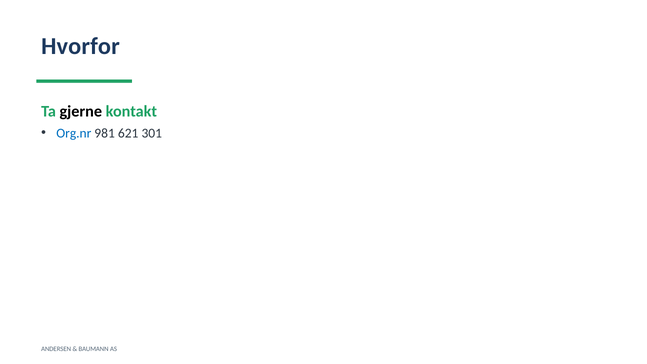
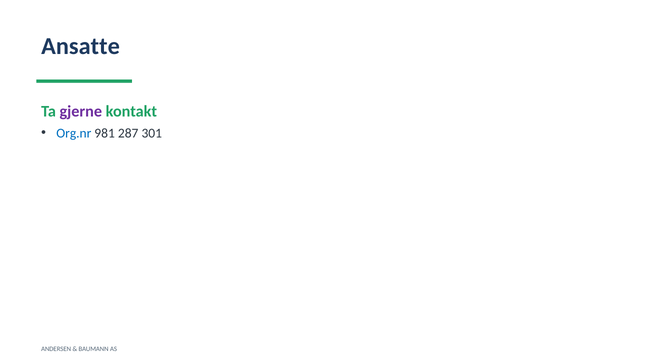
Hvorfor: Hvorfor -> Ansatte (81, 46)
gjerne colour: black -> purple (81, 111)
621: 621 -> 287 (128, 133)
